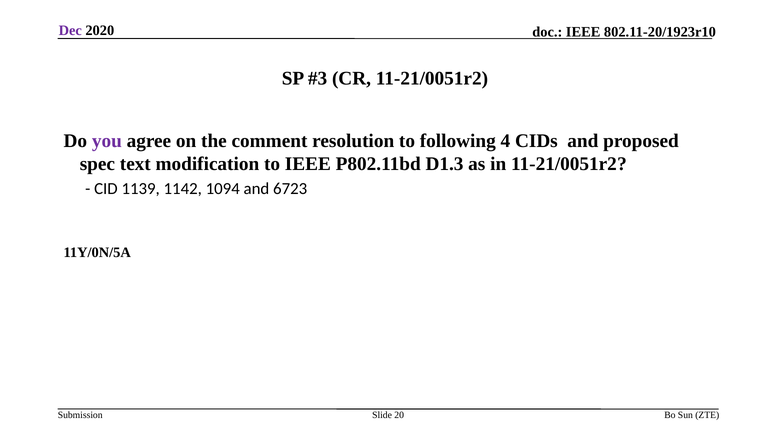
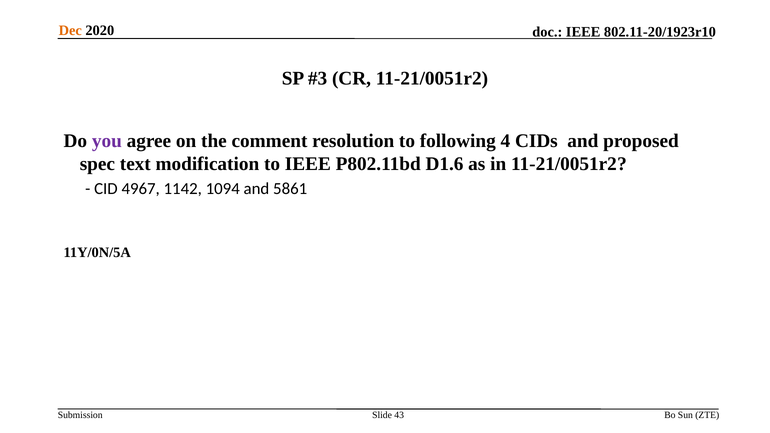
Dec colour: purple -> orange (70, 31)
D1.3: D1.3 -> D1.6 (444, 164)
1139: 1139 -> 4967 (141, 189)
6723: 6723 -> 5861 (290, 189)
20: 20 -> 43 (399, 415)
